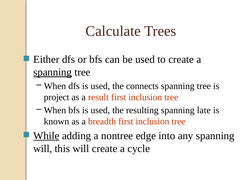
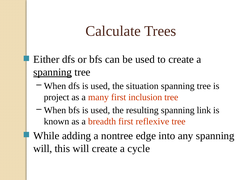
connects: connects -> situation (142, 86)
result: result -> many (98, 97)
late: late -> link (204, 110)
breadth first inclusion: inclusion -> reflexive (152, 121)
While underline: present -> none (46, 136)
